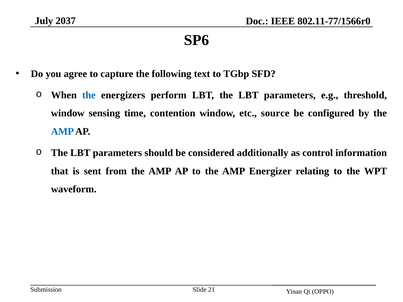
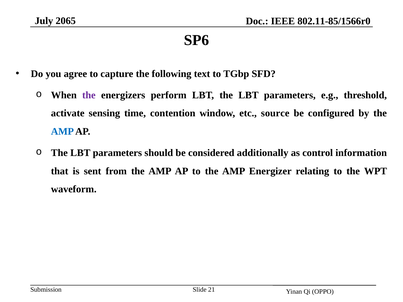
2037: 2037 -> 2065 (66, 21)
802.11-77/1566r0: 802.11-77/1566r0 -> 802.11-85/1566r0 (334, 21)
the colour: blue -> purple (89, 95)
window: window -> activate (68, 113)
